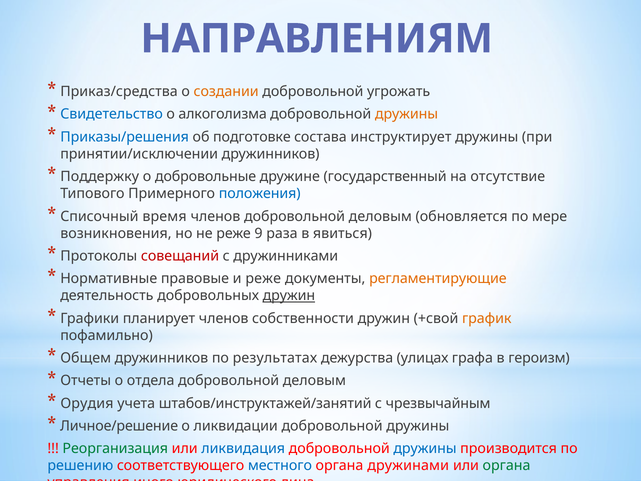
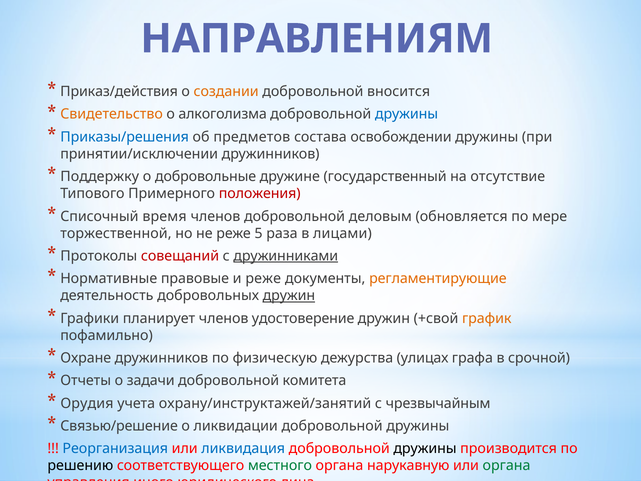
Приказ/средства: Приказ/средства -> Приказ/действия (119, 92)
угрожать: угрожать -> вносится (399, 92)
Свидетельство colour: blue -> orange (112, 114)
дружины colour: orange -> blue (407, 114)
подготовке: подготовке -> предметов (252, 137)
инструктирует: инструктирует -> освобождении (401, 137)
положения colour: blue -> red (260, 194)
возникновения: возникновения -> торжественной (116, 233)
9: 9 -> 5 (258, 233)
явиться: явиться -> лицами (342, 233)
дружинниками underline: none -> present (286, 256)
собственности: собственности -> удостоверение (303, 318)
Общем: Общем -> Охране (86, 358)
результатах: результатах -> физическую (275, 358)
героизм: героизм -> срочной (539, 358)
отдела: отдела -> задачи (151, 381)
деловым: деловым -> комитета (314, 381)
штабов/инструктажей/занятий: штабов/инструктажей/занятий -> охрану/инструктажей/занятий (265, 403)
Личное/решение: Личное/решение -> Связью/решение (119, 426)
Реорганизация colour: green -> blue (115, 448)
дружины colour: blue -> black (425, 448)
решению colour: blue -> black (80, 465)
местного colour: blue -> green (280, 465)
дружинами: дружинами -> нарукавную (408, 465)
